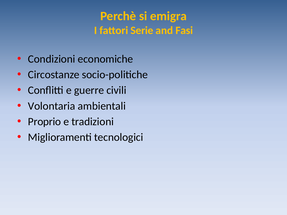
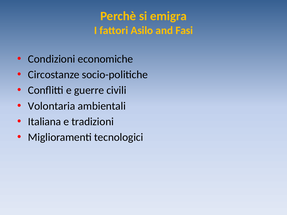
Serie: Serie -> Asilo (142, 30)
Proprio: Proprio -> Italiana (44, 122)
